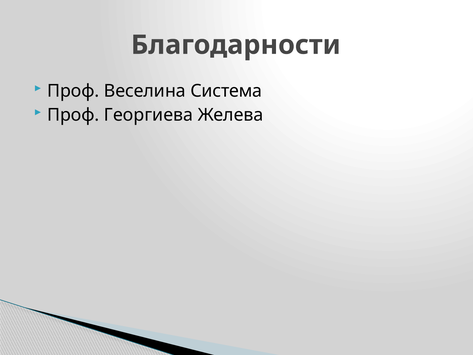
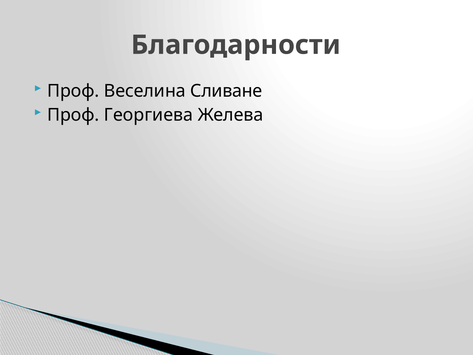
Система: Система -> Сливане (226, 91)
